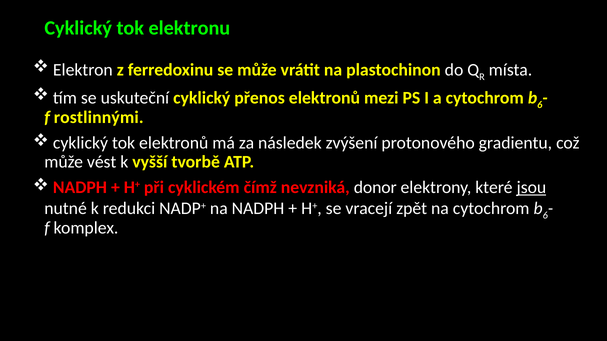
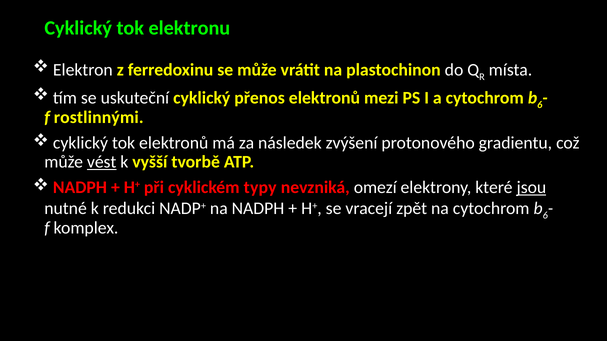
vést underline: none -> present (102, 162)
čímž: čímž -> typy (260, 188)
donor: donor -> omezí (375, 188)
